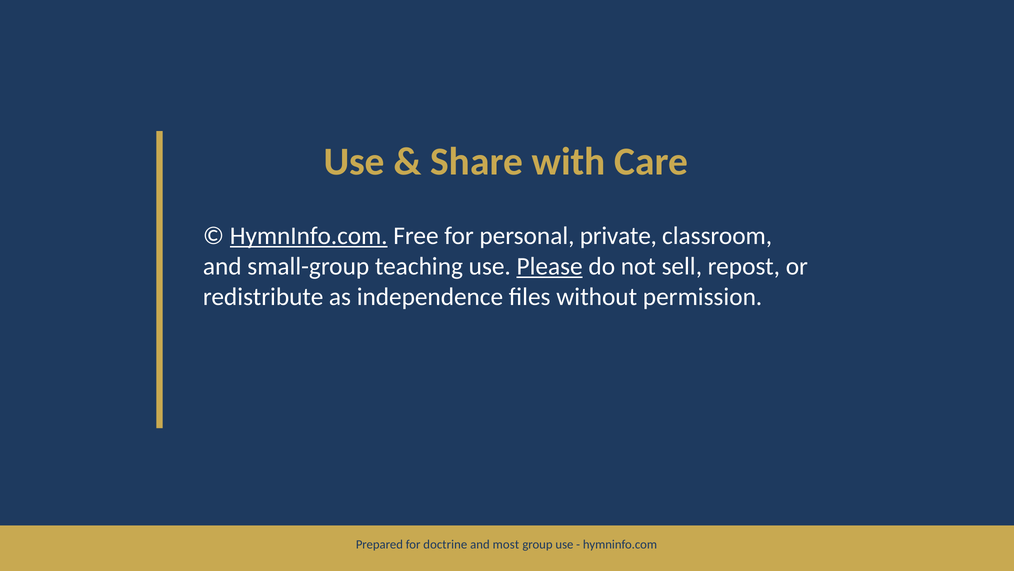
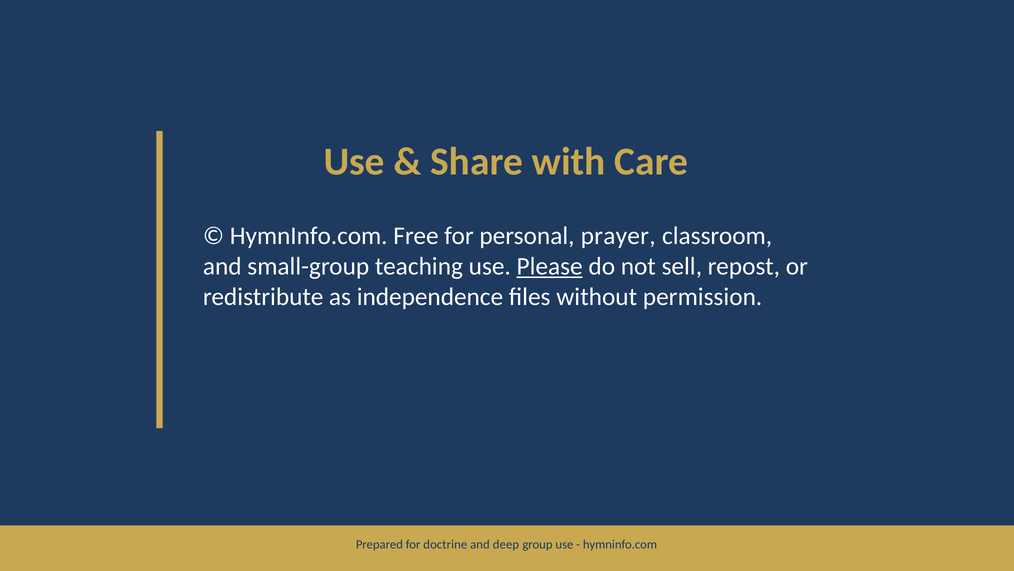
HymnInfo.com underline: present -> none (309, 236)
private: private -> prayer (618, 236)
most: most -> deep (506, 544)
